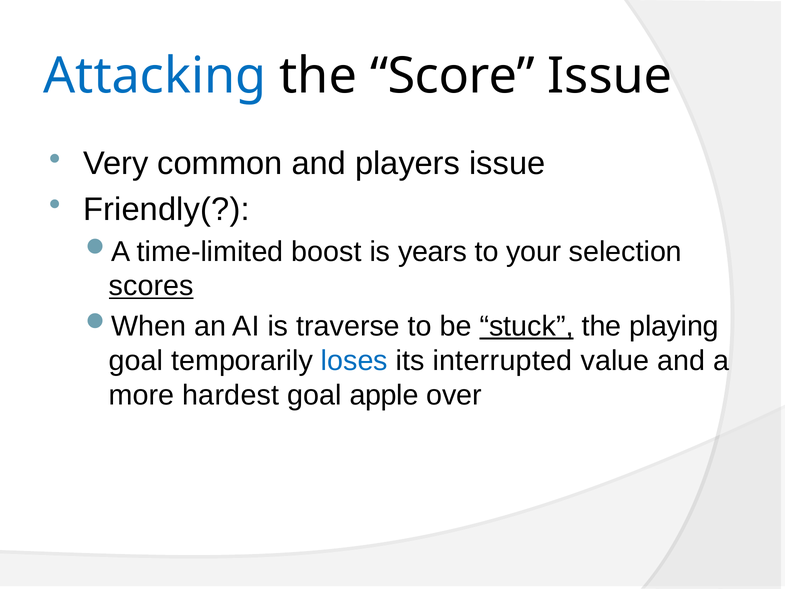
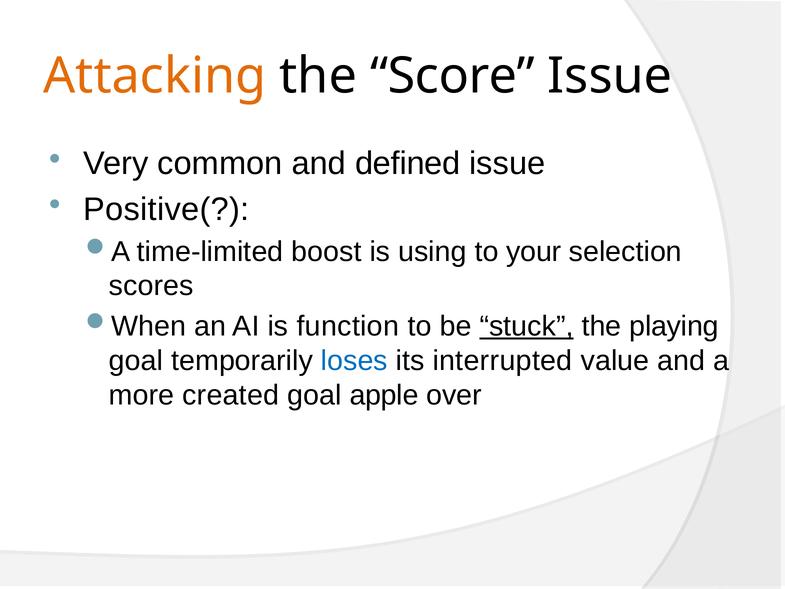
Attacking colour: blue -> orange (155, 76)
players: players -> defined (408, 163)
Friendly(: Friendly( -> Positive( (166, 209)
years: years -> using (432, 251)
scores underline: present -> none (151, 286)
traverse: traverse -> function (348, 326)
hardest: hardest -> created (231, 395)
